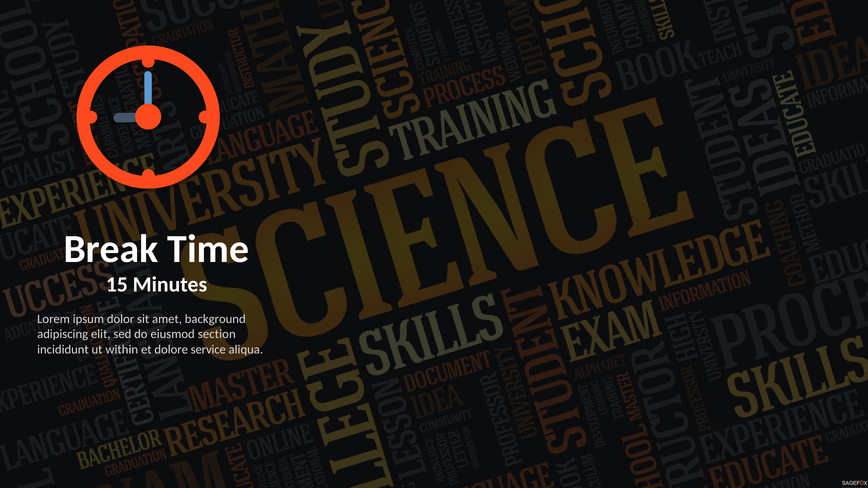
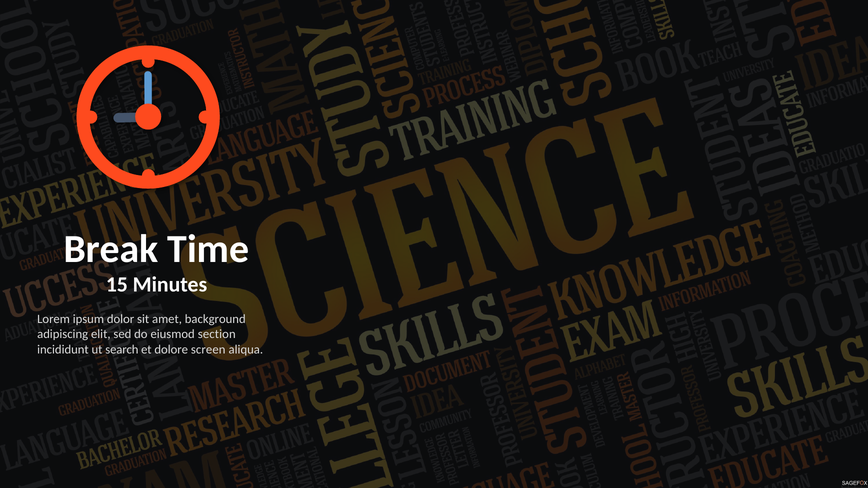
within: within -> search (122, 350)
service: service -> screen (208, 350)
